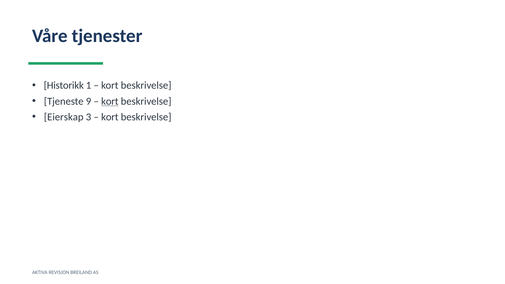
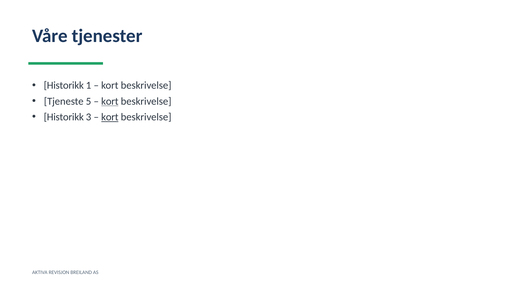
9: 9 -> 5 (89, 101)
Eierskap: Eierskap -> Historikk (64, 117)
kort underline: none -> present (110, 117)
